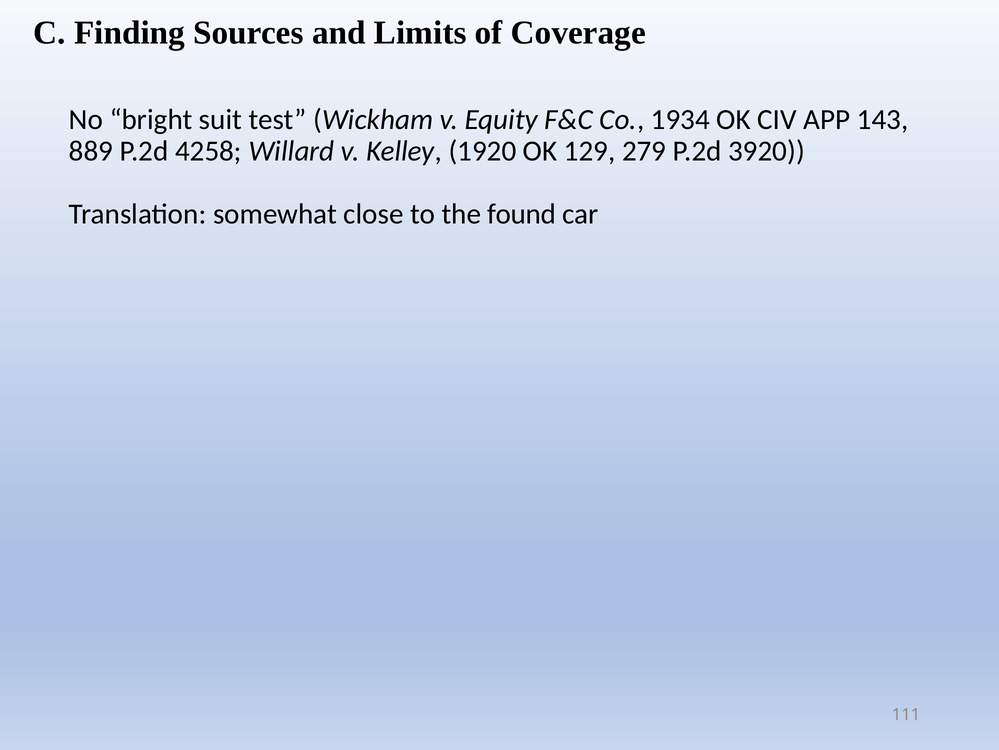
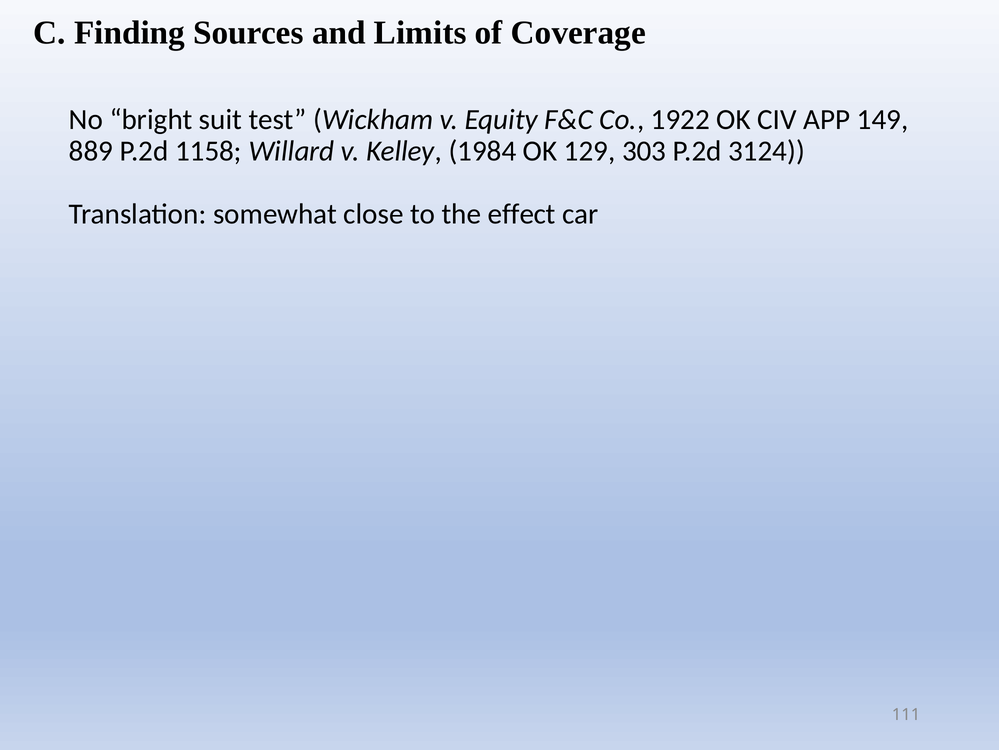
1934: 1934 -> 1922 (680, 120)
143: 143 -> 149 (883, 120)
4258: 4258 -> 1158 (208, 151)
1920: 1920 -> 1984 (482, 151)
279: 279 -> 303 (644, 151)
3920: 3920 -> 3124 (767, 151)
found: found -> effect (522, 214)
